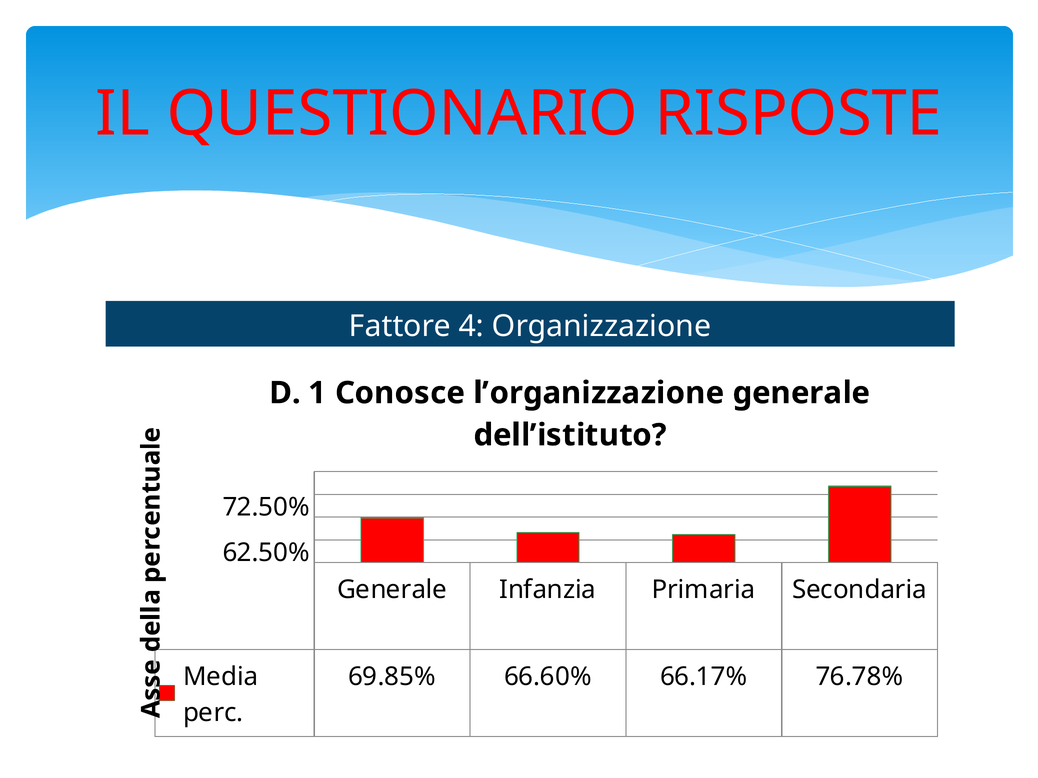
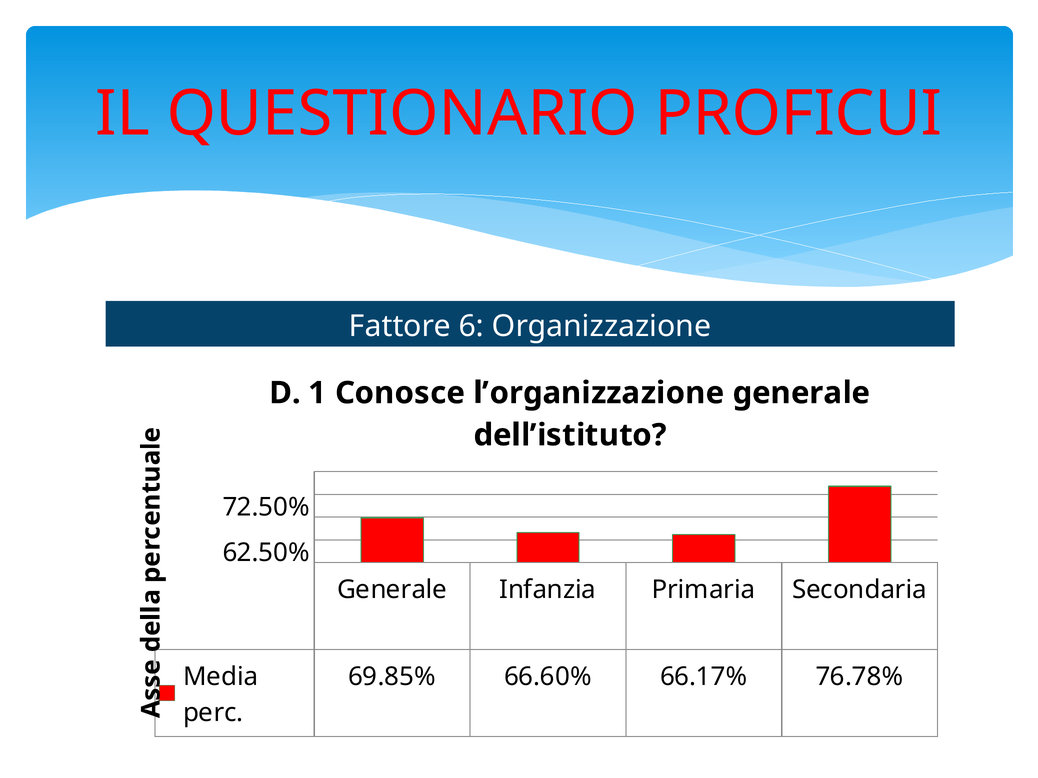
RISPOSTE: RISPOSTE -> PROFICUI (798, 114)
4: 4 -> 6 (471, 327)
